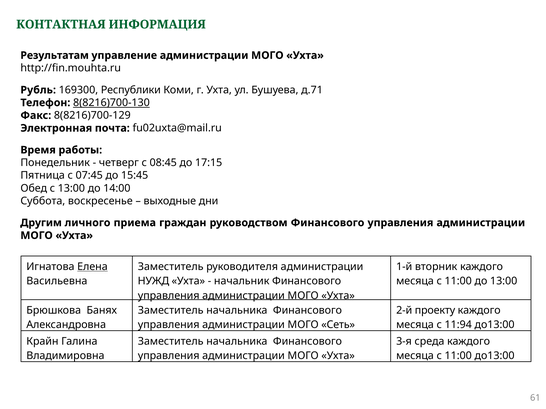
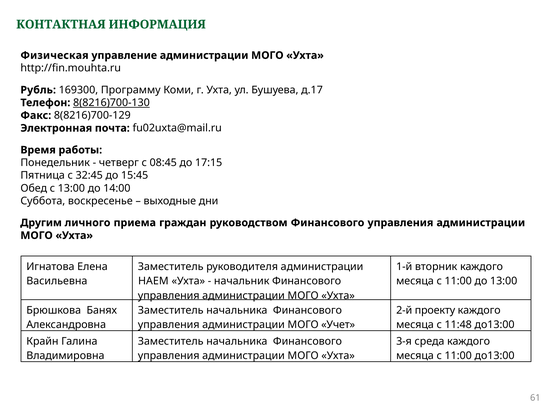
Результатам: Результатам -> Физическая (54, 55)
Республики: Республики -> Программу (131, 90)
д.71: д.71 -> д.17 (312, 90)
07:45: 07:45 -> 32:45 (89, 176)
Елена underline: present -> none (92, 267)
НУЖД: НУЖД -> НАЕМ (153, 281)
Сеть: Сеть -> Учет (338, 325)
11:94: 11:94 -> 11:48 (458, 325)
